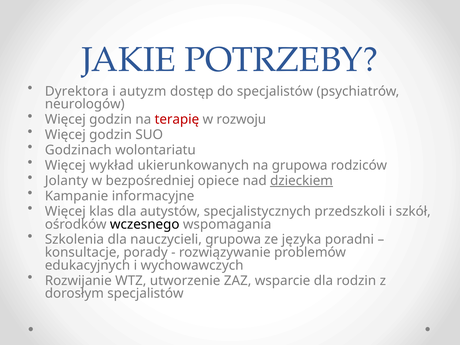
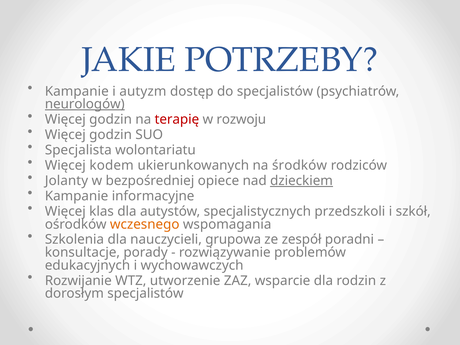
Dyrektora: Dyrektora -> Kampanie (77, 91)
neurologów underline: none -> present (85, 104)
Godzinach: Godzinach -> Specjalista (78, 150)
wykład: wykład -> kodem (112, 165)
na grupowa: grupowa -> środków (300, 165)
wczesnego colour: black -> orange (145, 224)
języka: języka -> zespół (302, 240)
